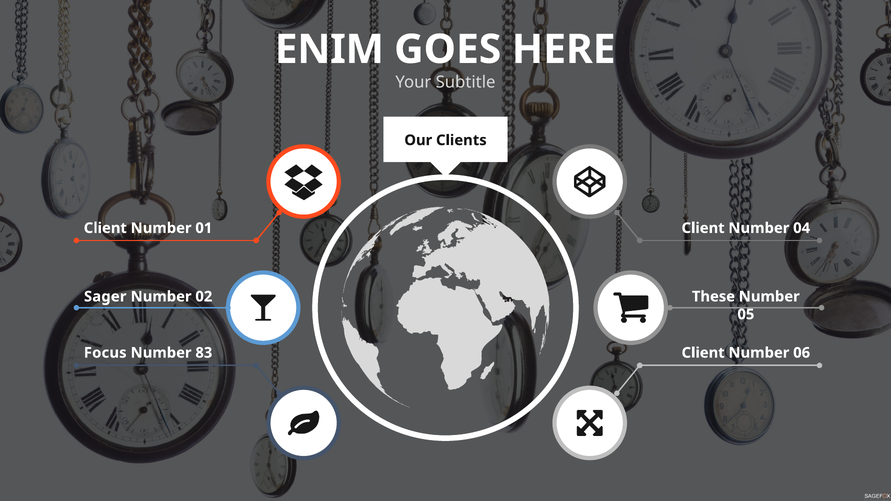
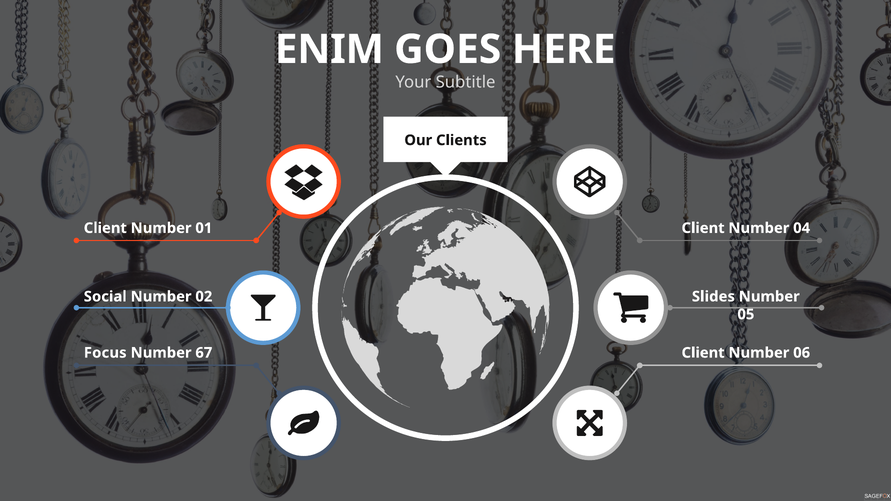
These: These -> Slides (713, 297)
Sager: Sager -> Social (105, 297)
83: 83 -> 67 (204, 353)
